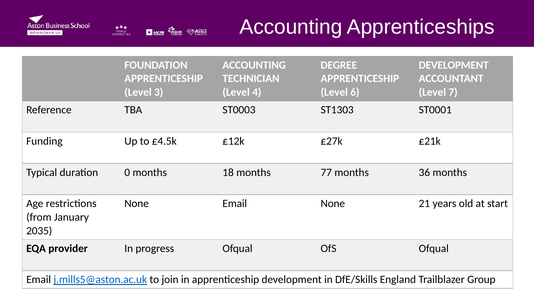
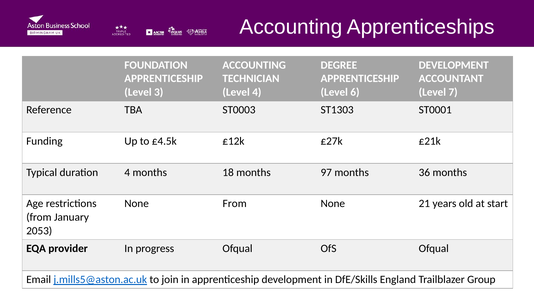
duration 0: 0 -> 4 (127, 173)
77: 77 -> 97 (326, 173)
None Email: Email -> From (235, 204)
2035: 2035 -> 2053 (39, 231)
